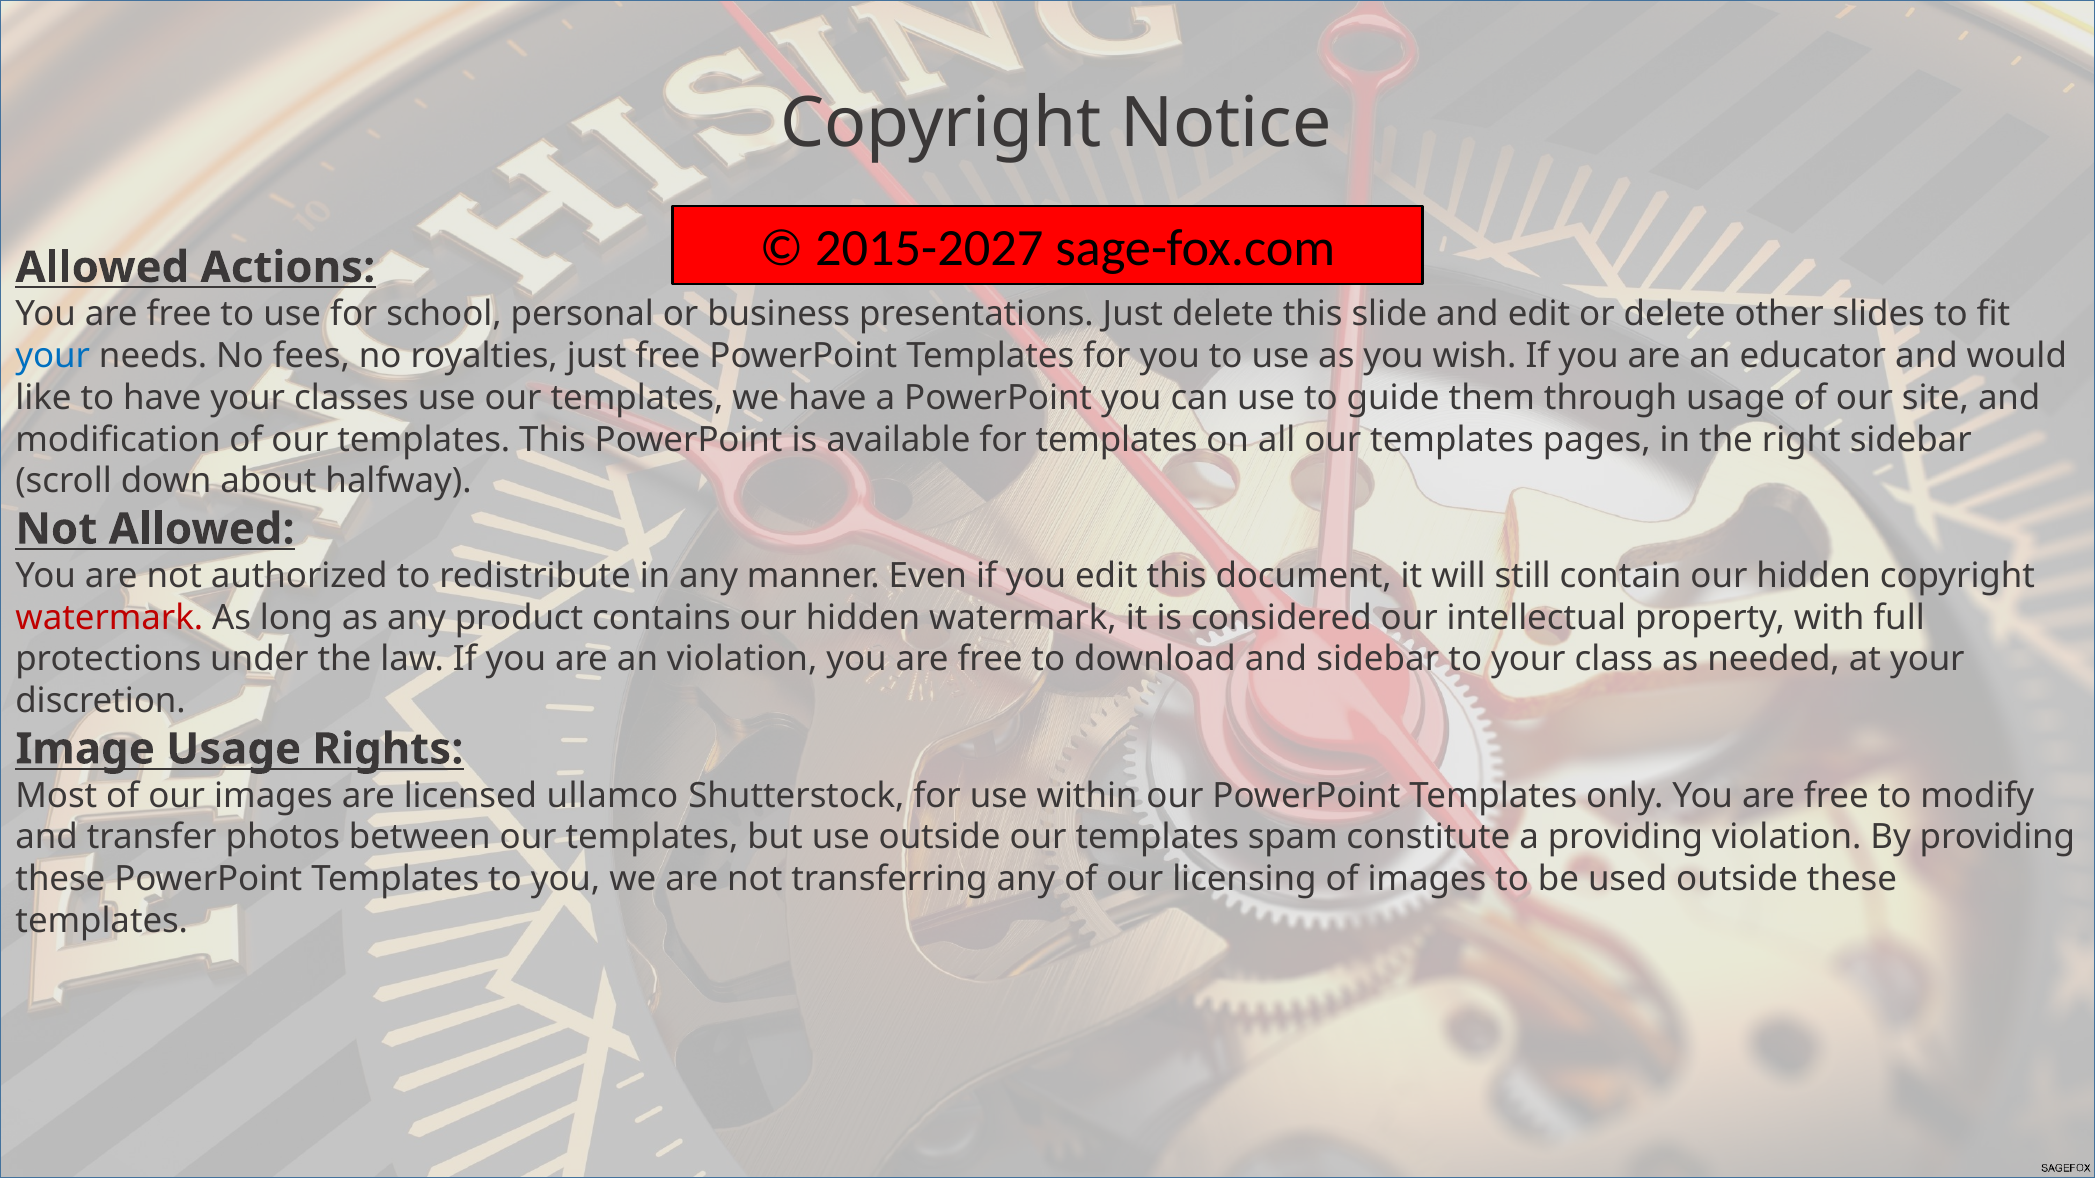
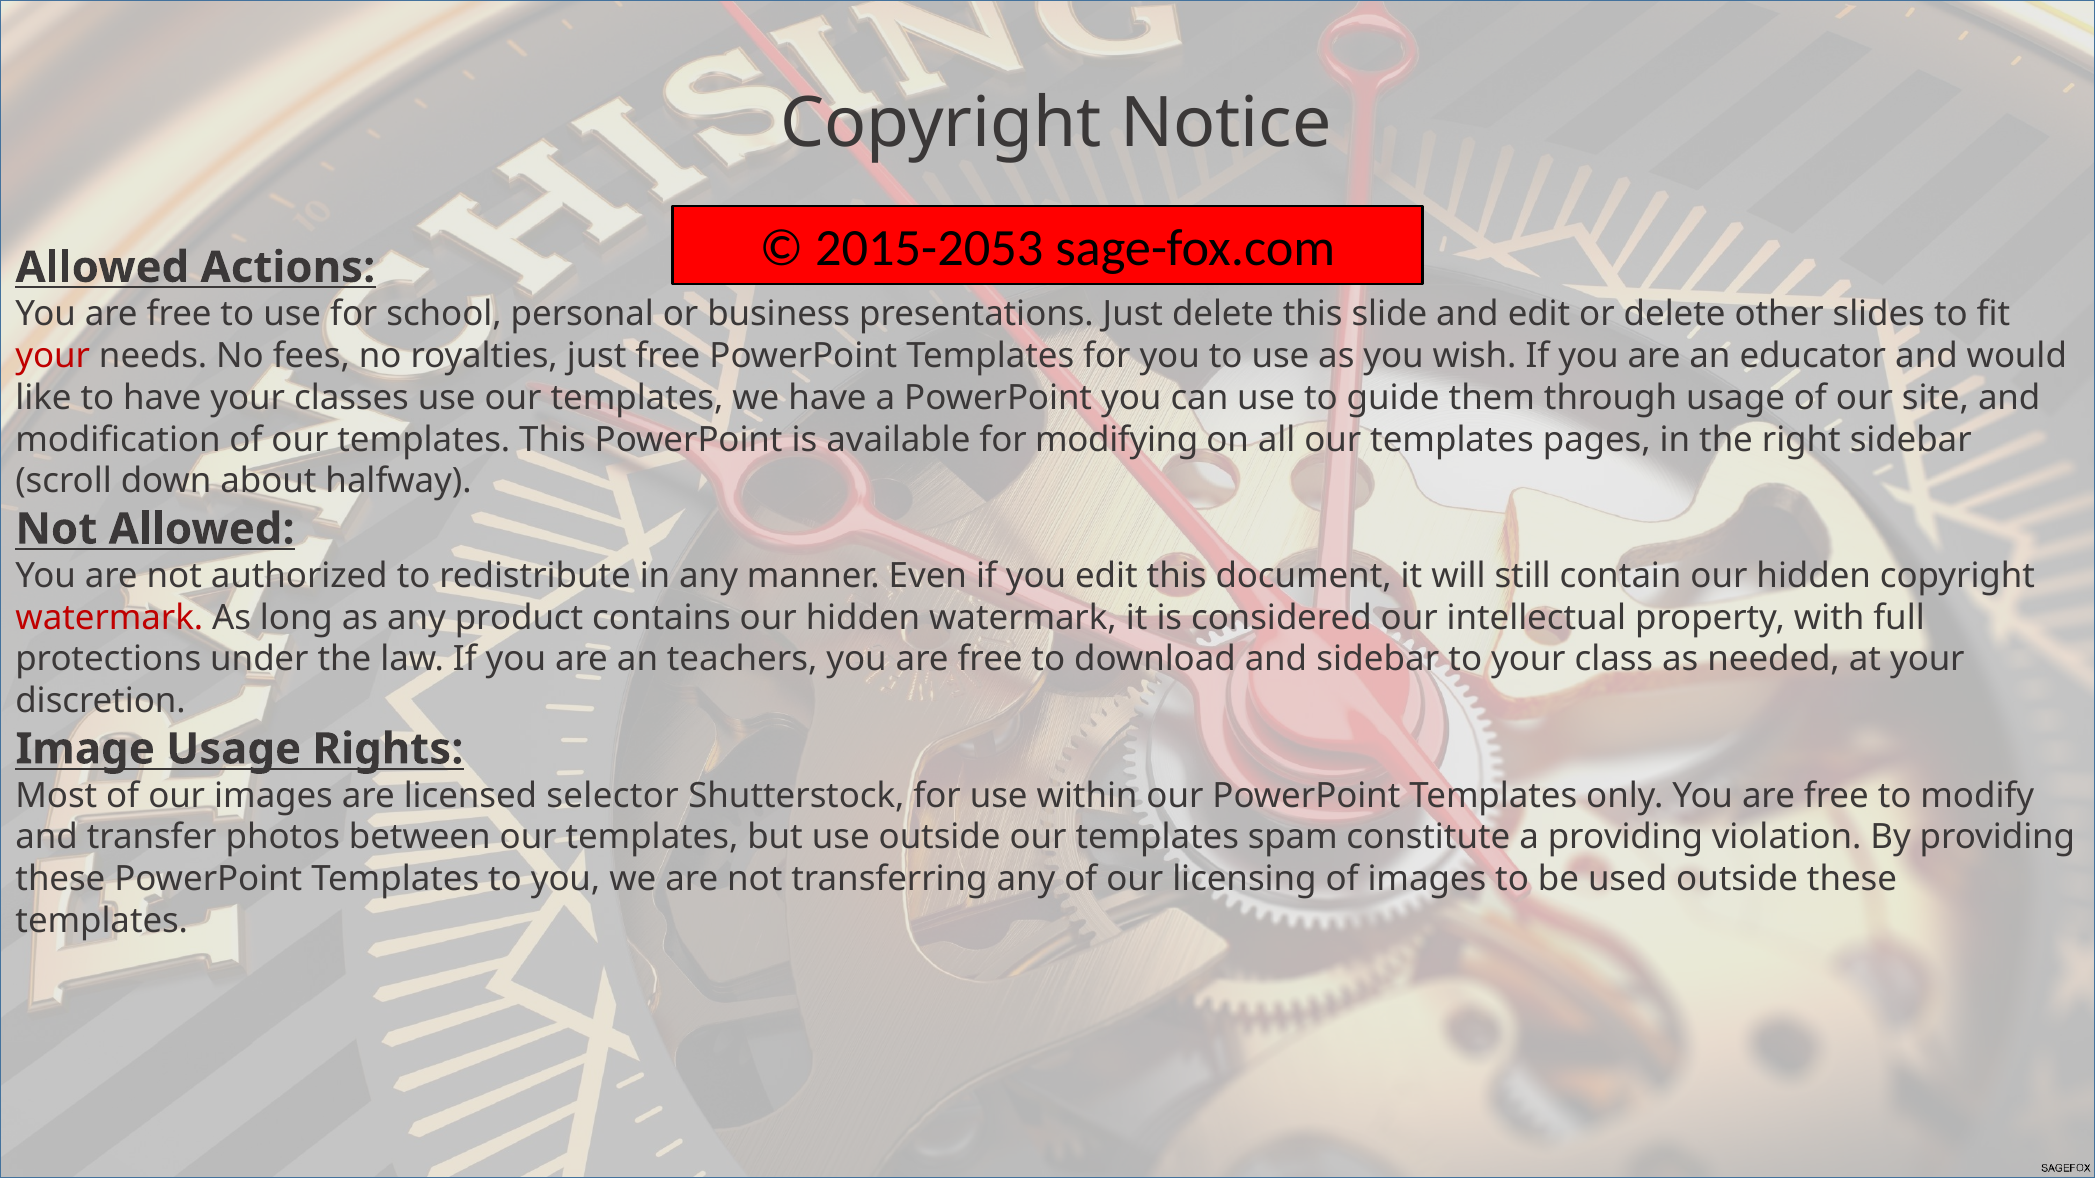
2015-2027: 2015-2027 -> 2015-2053 (929, 249)
your colour: blue -> red (53, 356)
for templates: templates -> modifying (1117, 440)
an violation: violation -> teachers (742, 660)
ullamco: ullamco -> selector (613, 796)
